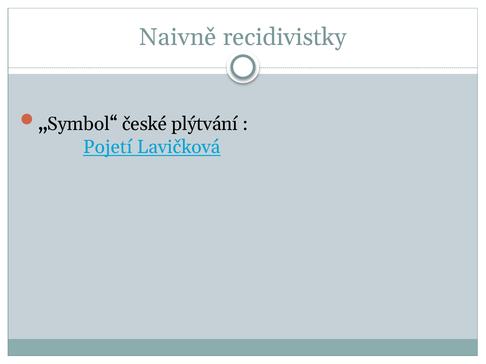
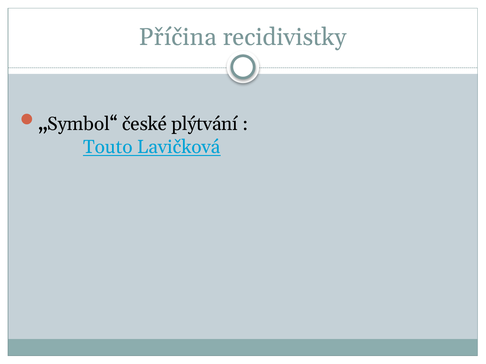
Naivně: Naivně -> Příčina (178, 37)
Pojetí: Pojetí -> Touto (108, 147)
